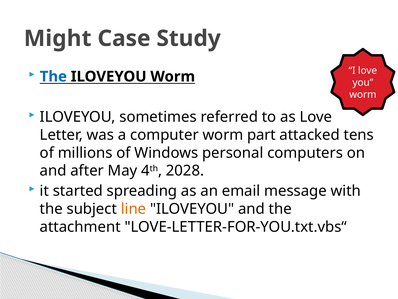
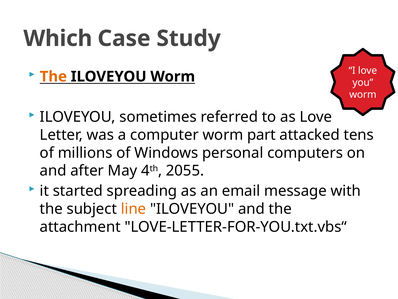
Might: Might -> Which (58, 38)
The colour: blue -> orange (53, 76)
2028: 2028 -> 2055 (185, 170)
